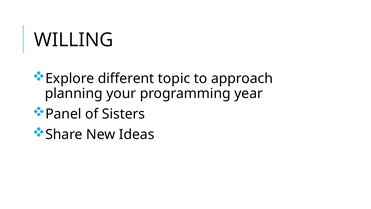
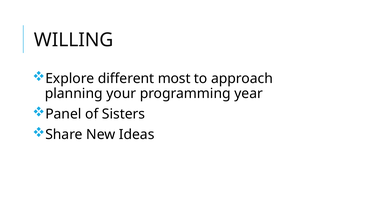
topic: topic -> most (174, 78)
